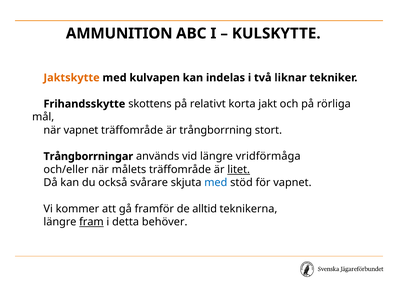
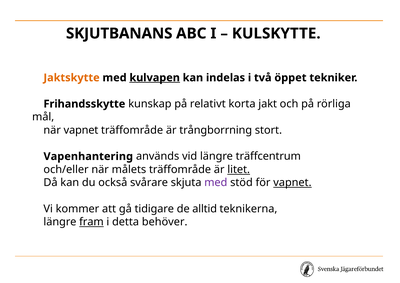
AMMUNITION: AMMUNITION -> SKJUTBANANS (119, 33)
kulvapen underline: none -> present (155, 78)
liknar: liknar -> öppet (290, 78)
skottens: skottens -> kunskap (150, 104)
Trångborrningar: Trångborrningar -> Vapenhantering (88, 156)
vridförmåga: vridförmåga -> träffcentrum (268, 156)
med colour: blue -> purple (216, 183)
vapnet underline: none -> present (292, 183)
framför: framför -> tidigare (154, 209)
